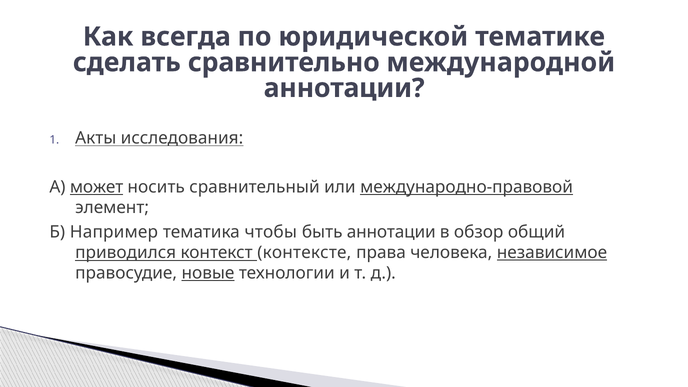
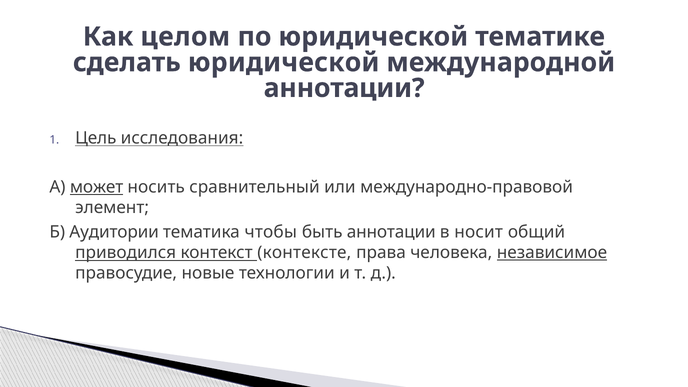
всегда: всегда -> целом (185, 37)
сделать сравнительно: сравнительно -> юридической (284, 62)
Акты: Акты -> Цель (96, 138)
международно-правовой underline: present -> none (467, 187)
Например: Например -> Аудитории (114, 232)
обзор: обзор -> носит (479, 232)
новые underline: present -> none (208, 273)
